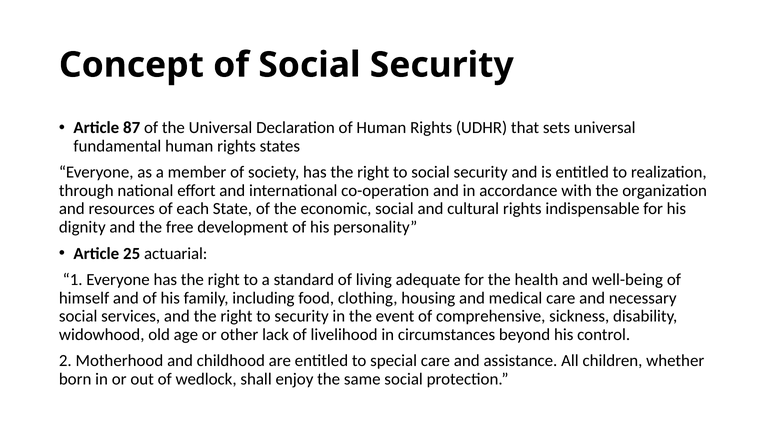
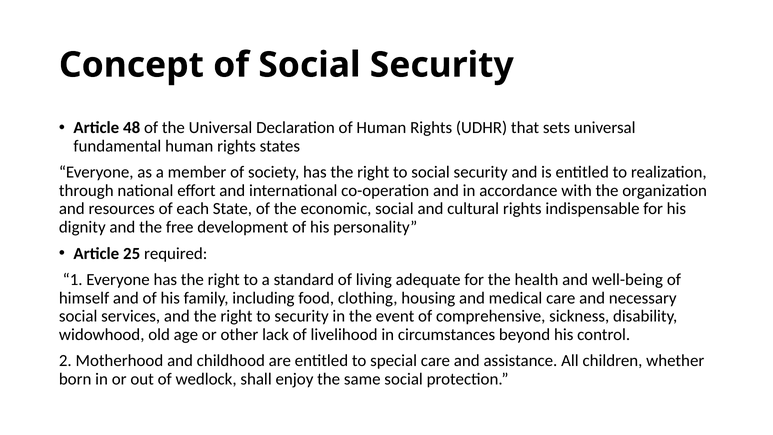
87: 87 -> 48 (132, 128)
actuarial: actuarial -> required (176, 253)
